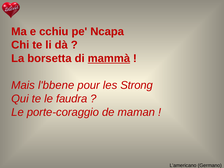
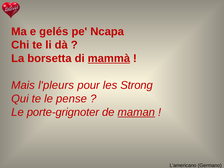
cchiu: cchiu -> gelés (54, 32)
l'bbene: l'bbene -> l'pleurs (56, 85)
faudra: faudra -> pense (72, 99)
porte-coraggio: porte-coraggio -> porte-grignoter (63, 112)
maman underline: none -> present (136, 112)
